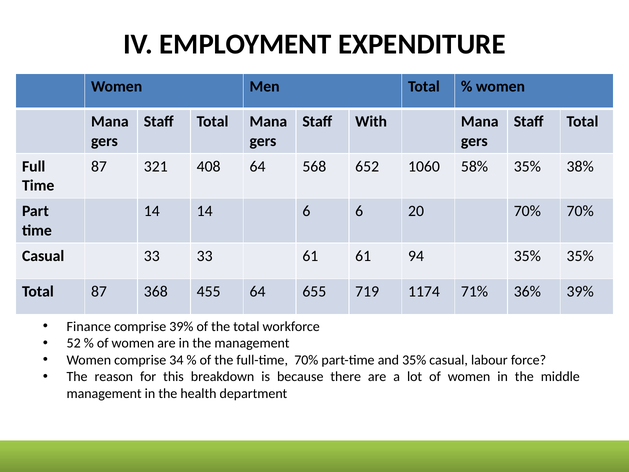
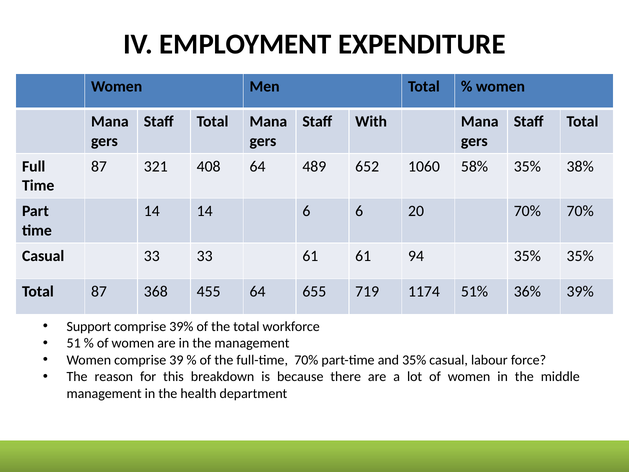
568: 568 -> 489 (314, 166)
71%: 71% -> 51% (474, 291)
Finance: Finance -> Support (89, 326)
52: 52 -> 51 (74, 343)
34: 34 -> 39 (176, 360)
